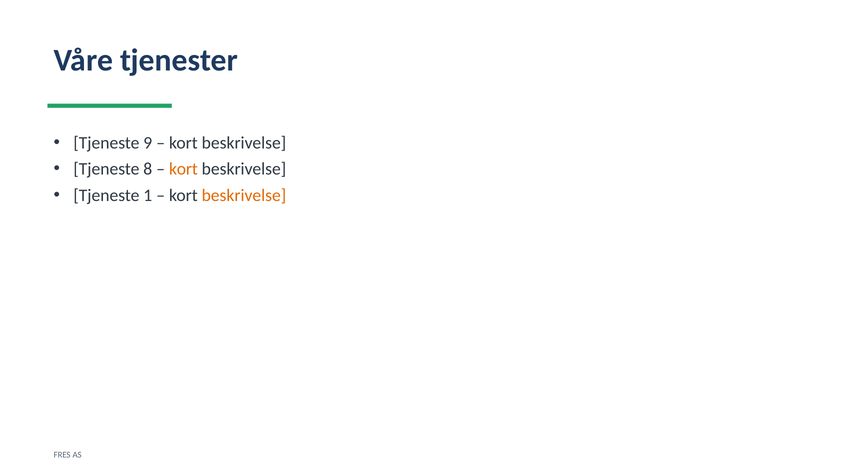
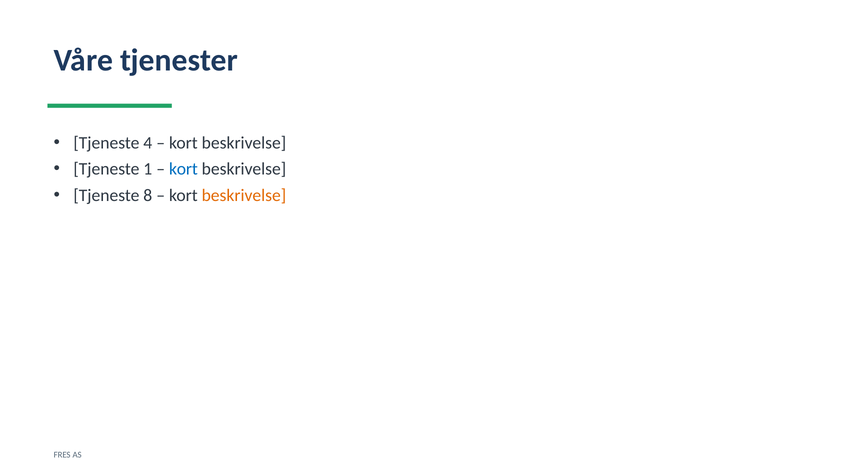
9: 9 -> 4 (148, 143)
8: 8 -> 1 (148, 169)
kort colour: orange -> blue (183, 169)
1: 1 -> 8 (148, 195)
